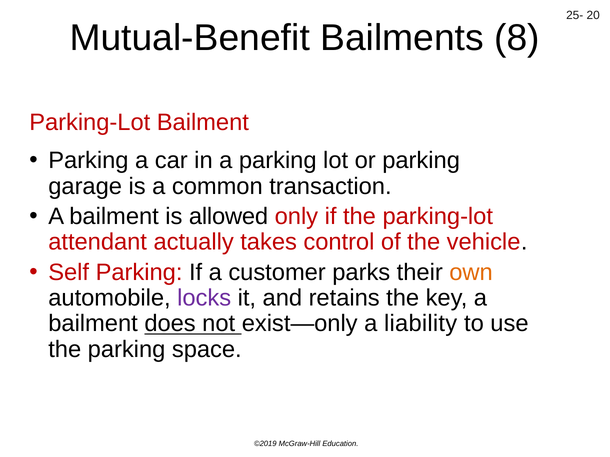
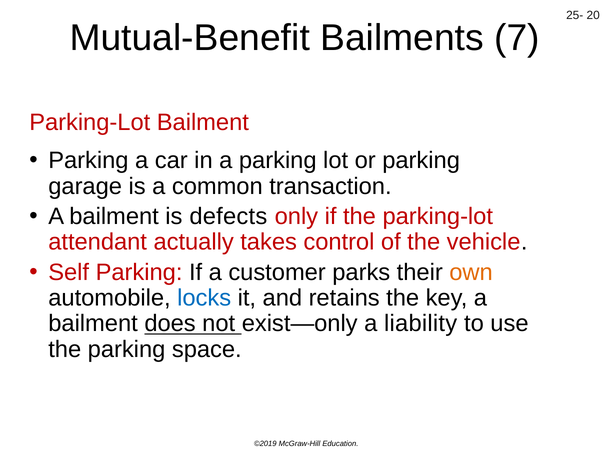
8: 8 -> 7 (517, 38)
allowed: allowed -> defects (228, 217)
locks colour: purple -> blue (204, 298)
